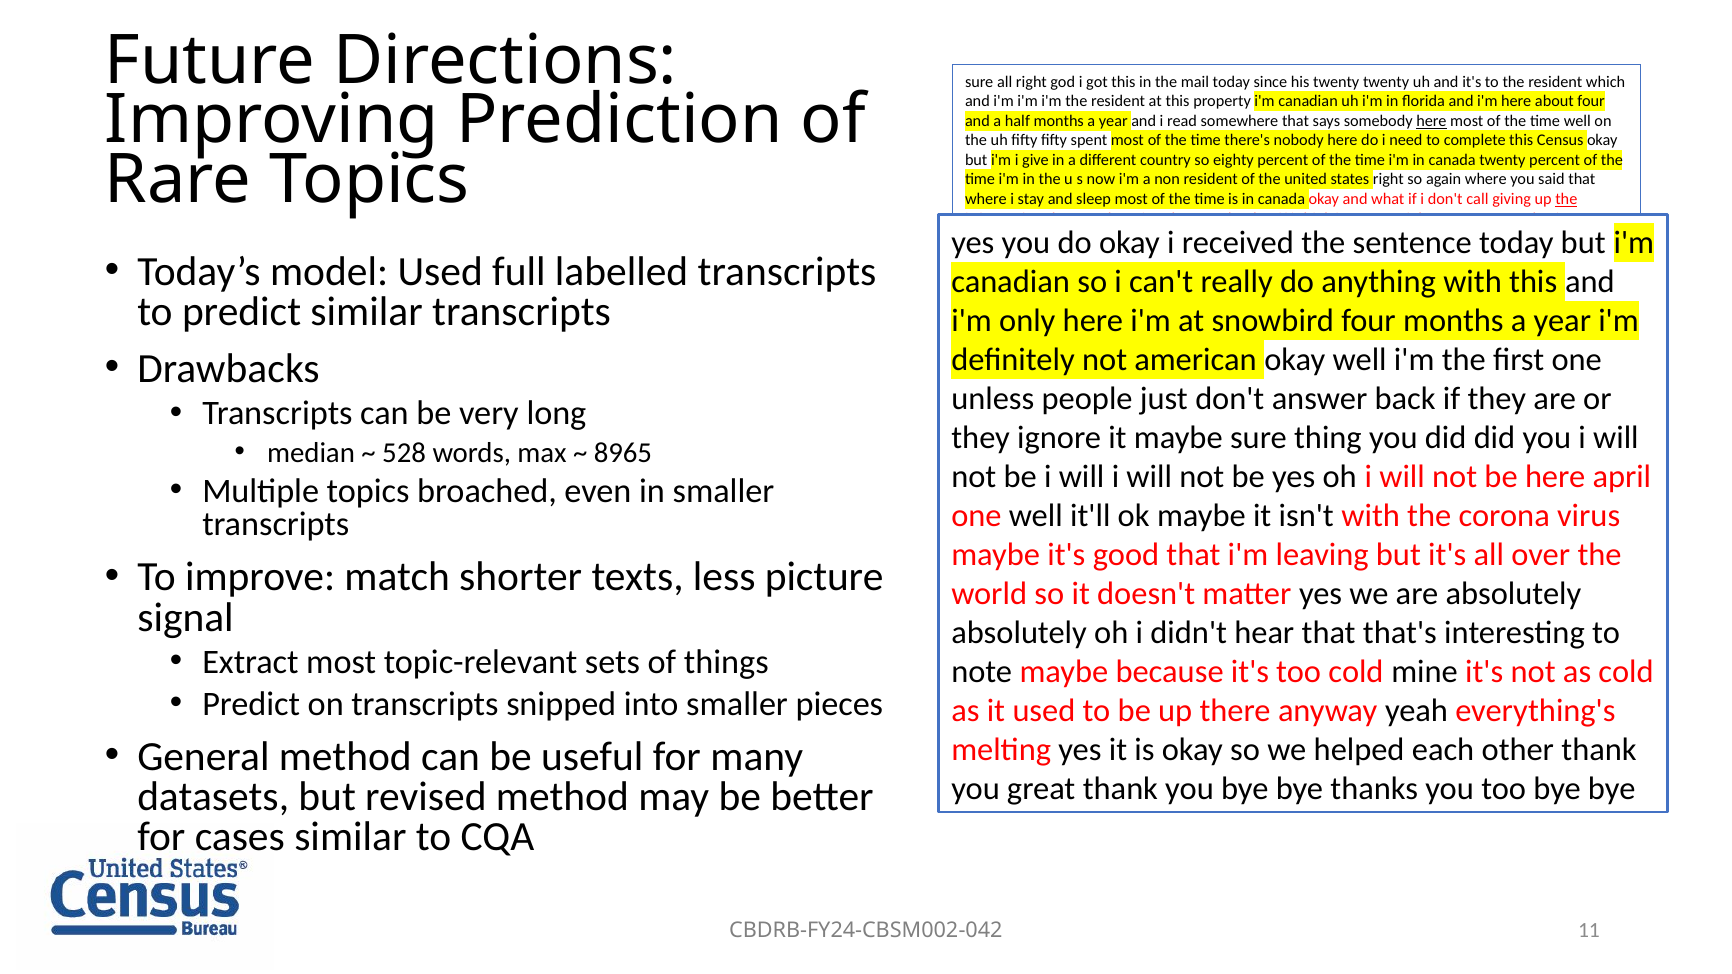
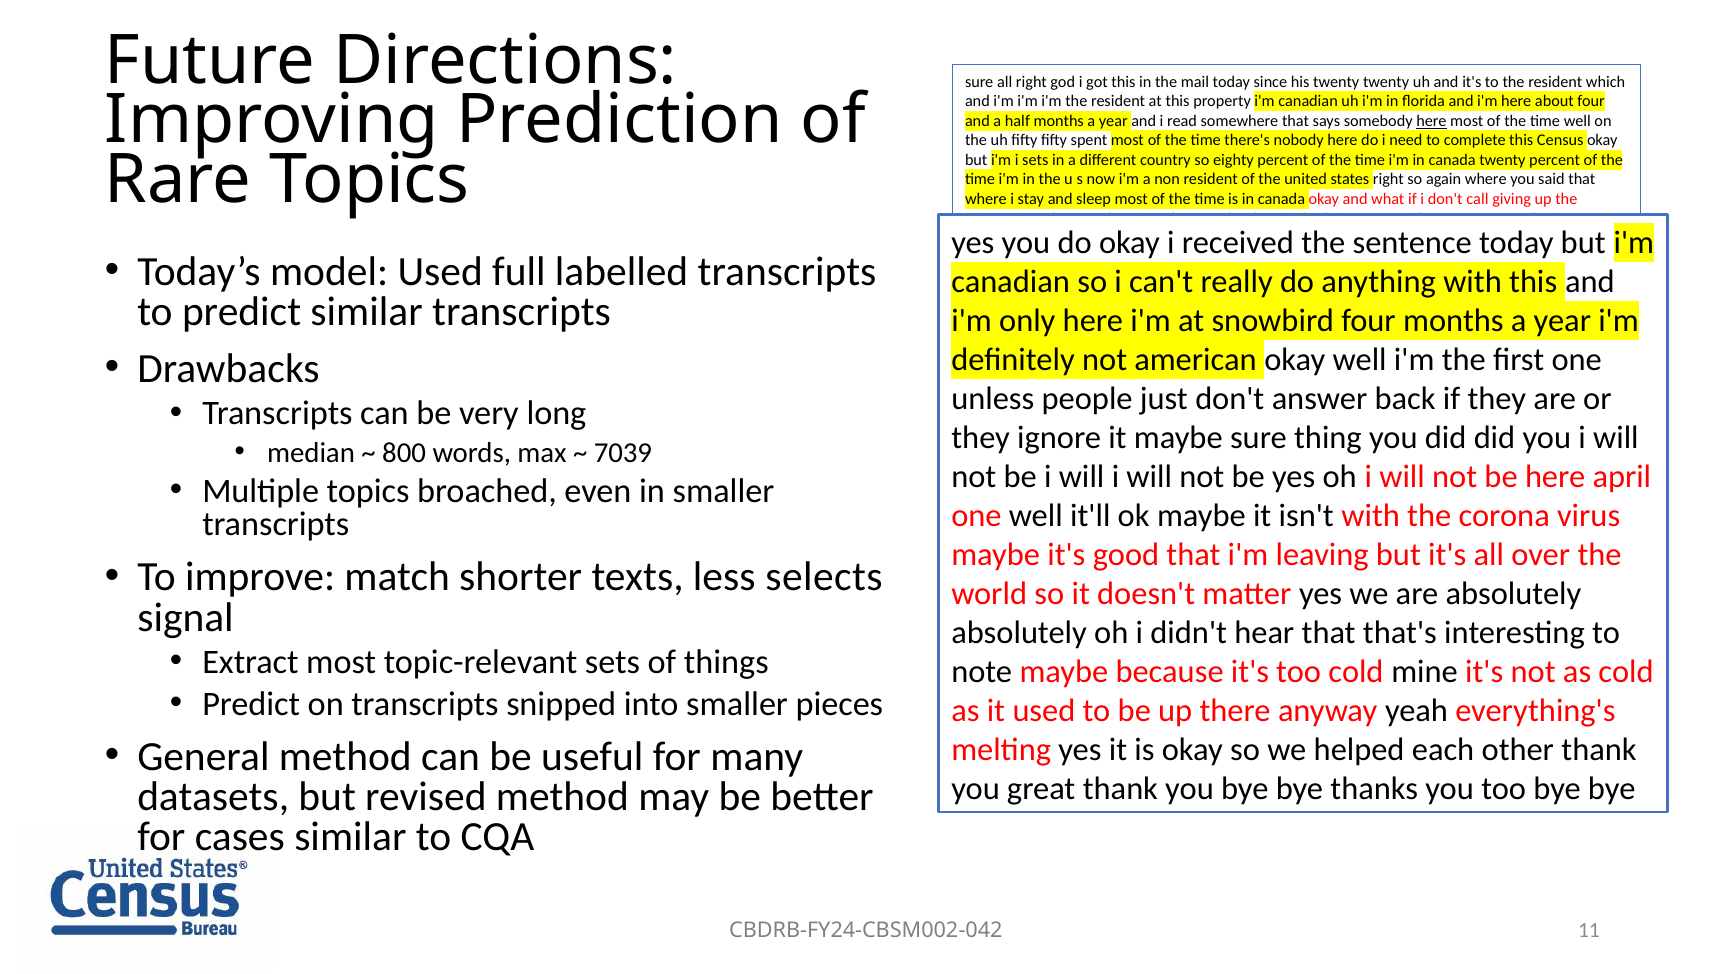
i give: give -> sets (1035, 160)
the underline: present -> none (1566, 199)
528: 528 -> 800 (404, 453)
8965: 8965 -> 7039 (623, 453)
picture: picture -> selects (824, 577)
